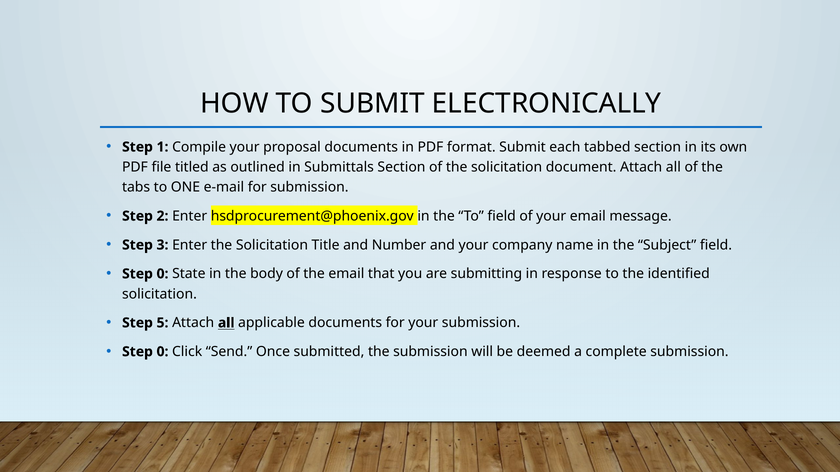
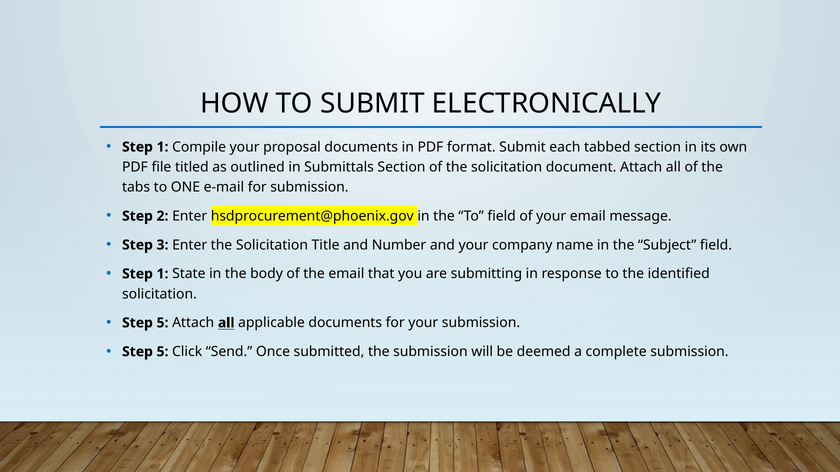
0: 0 -> 1 (163, 274)
0: 0 -> 5 (163, 352)
